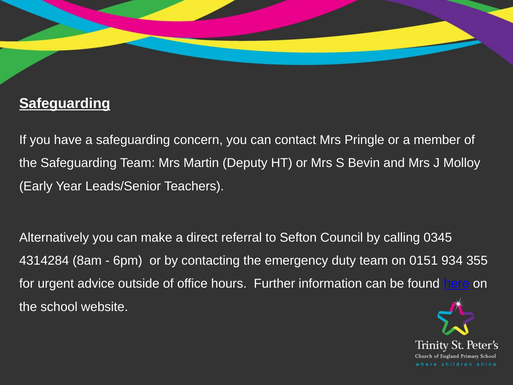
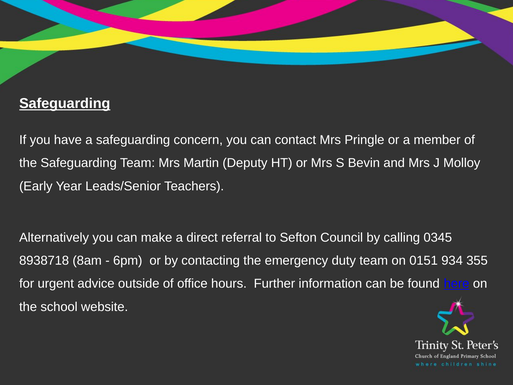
4314284: 4314284 -> 8938718 (44, 260)
